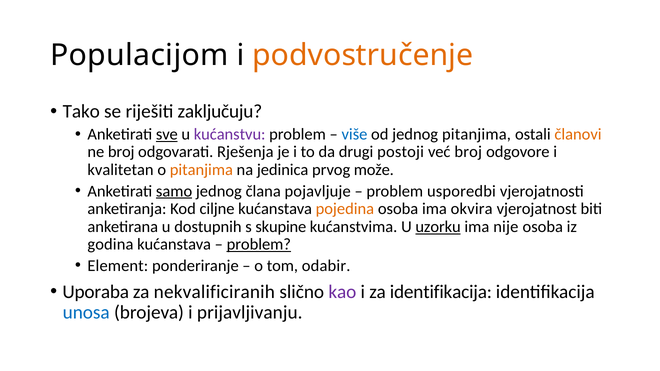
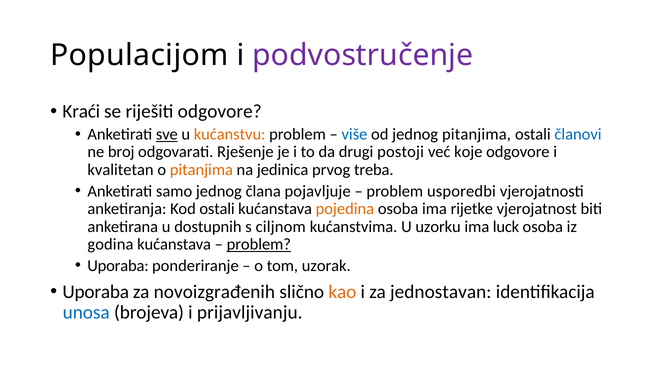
podvostručenje colour: orange -> purple (363, 55)
Tako: Tako -> Kraći (81, 112)
riješiti zaključuju: zaključuju -> odgovore (220, 112)
kućanstvu colour: purple -> orange (230, 134)
članovi colour: orange -> blue (578, 134)
Rješenja: Rješenja -> Rješenje (245, 152)
već broj: broj -> koje (468, 152)
može: može -> treba (374, 170)
samo underline: present -> none (174, 191)
Kod ciljne: ciljne -> ostali (217, 209)
okvira: okvira -> rijetke (472, 209)
skupine: skupine -> ciljnom (281, 227)
uzorku underline: present -> none (438, 227)
nije: nije -> luck (506, 227)
Element: Element -> Uporaba (118, 266)
odabir: odabir -> uzorak (326, 266)
nekvalificiranih: nekvalificiranih -> novoizgrađenih (214, 292)
kao colour: purple -> orange (342, 292)
za identifikacija: identifikacija -> jednostavan (441, 292)
